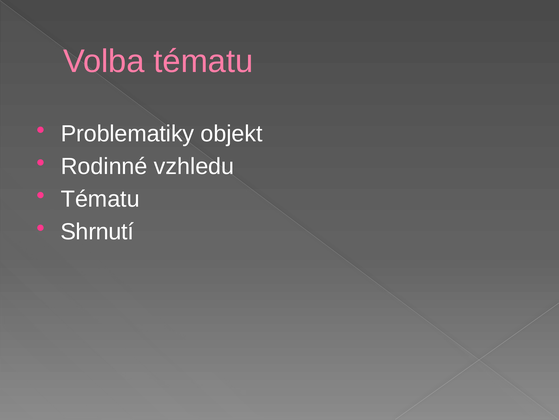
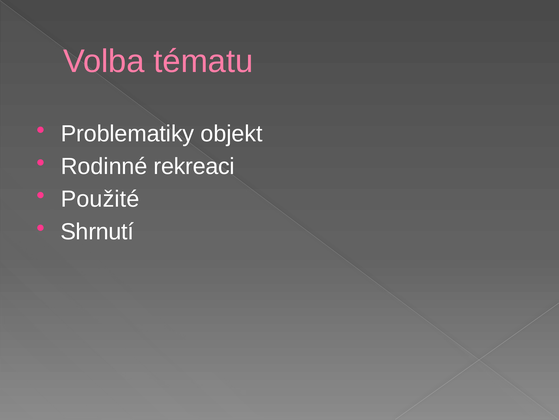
vzhledu: vzhledu -> rekreaci (194, 166)
Tématu: Tématu -> Použité (100, 199)
